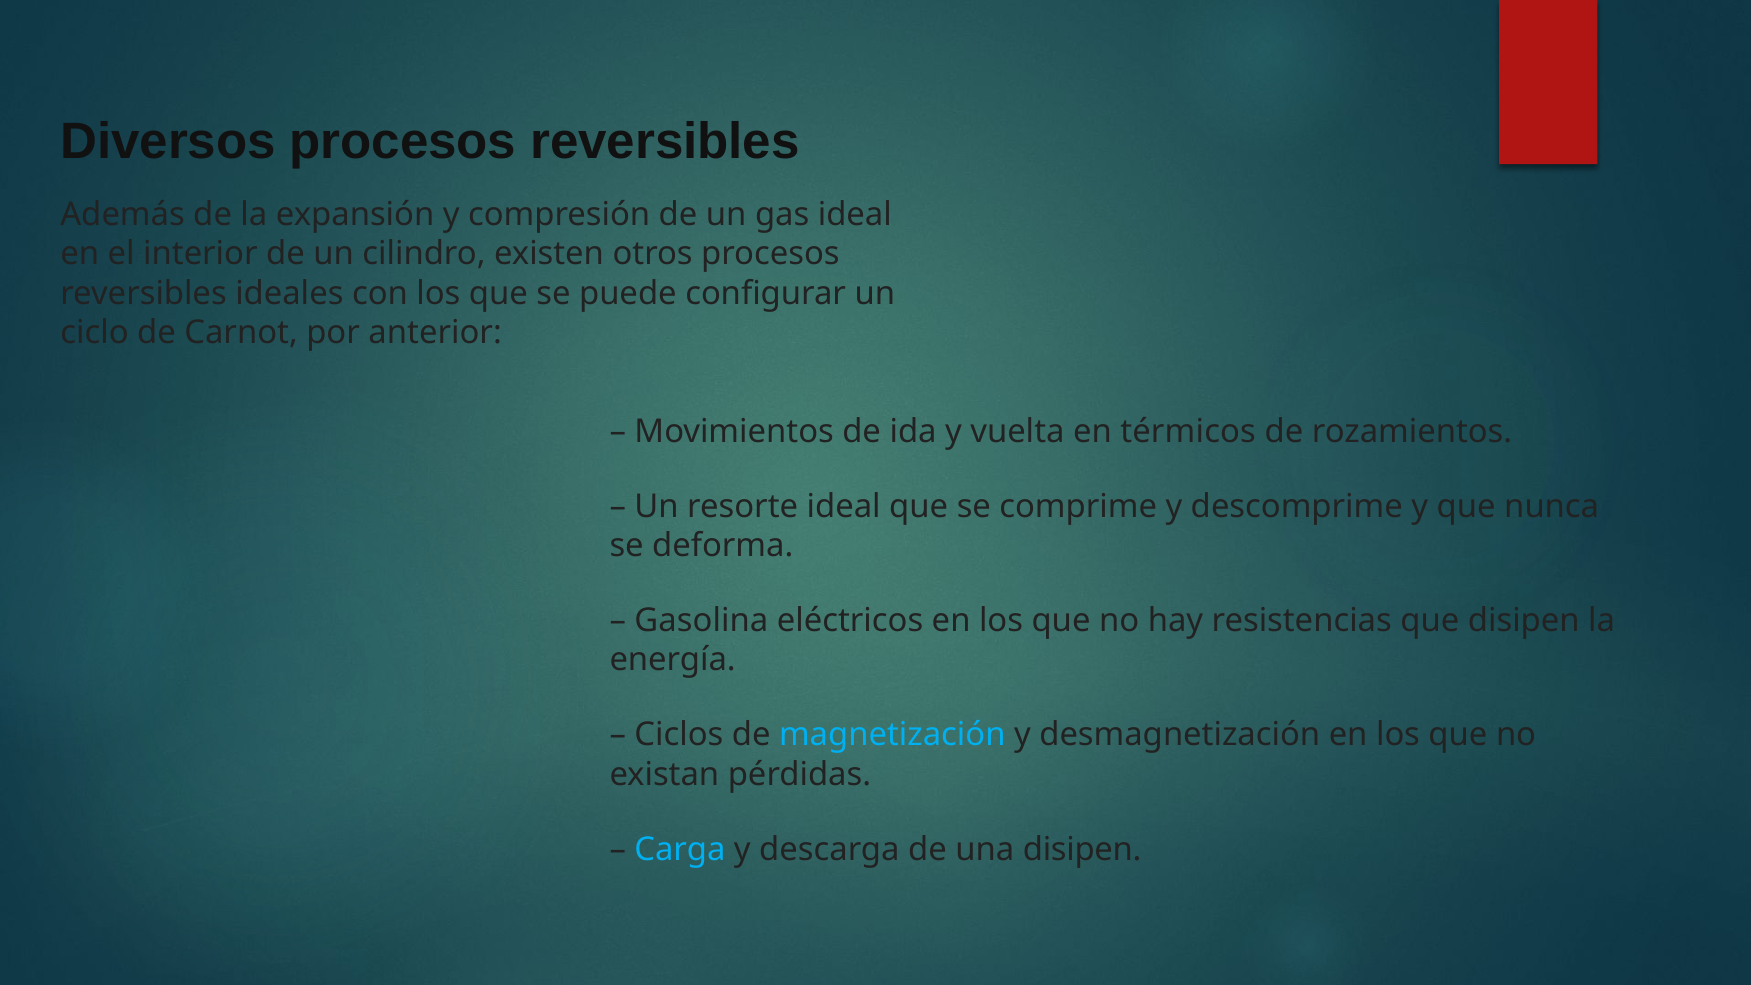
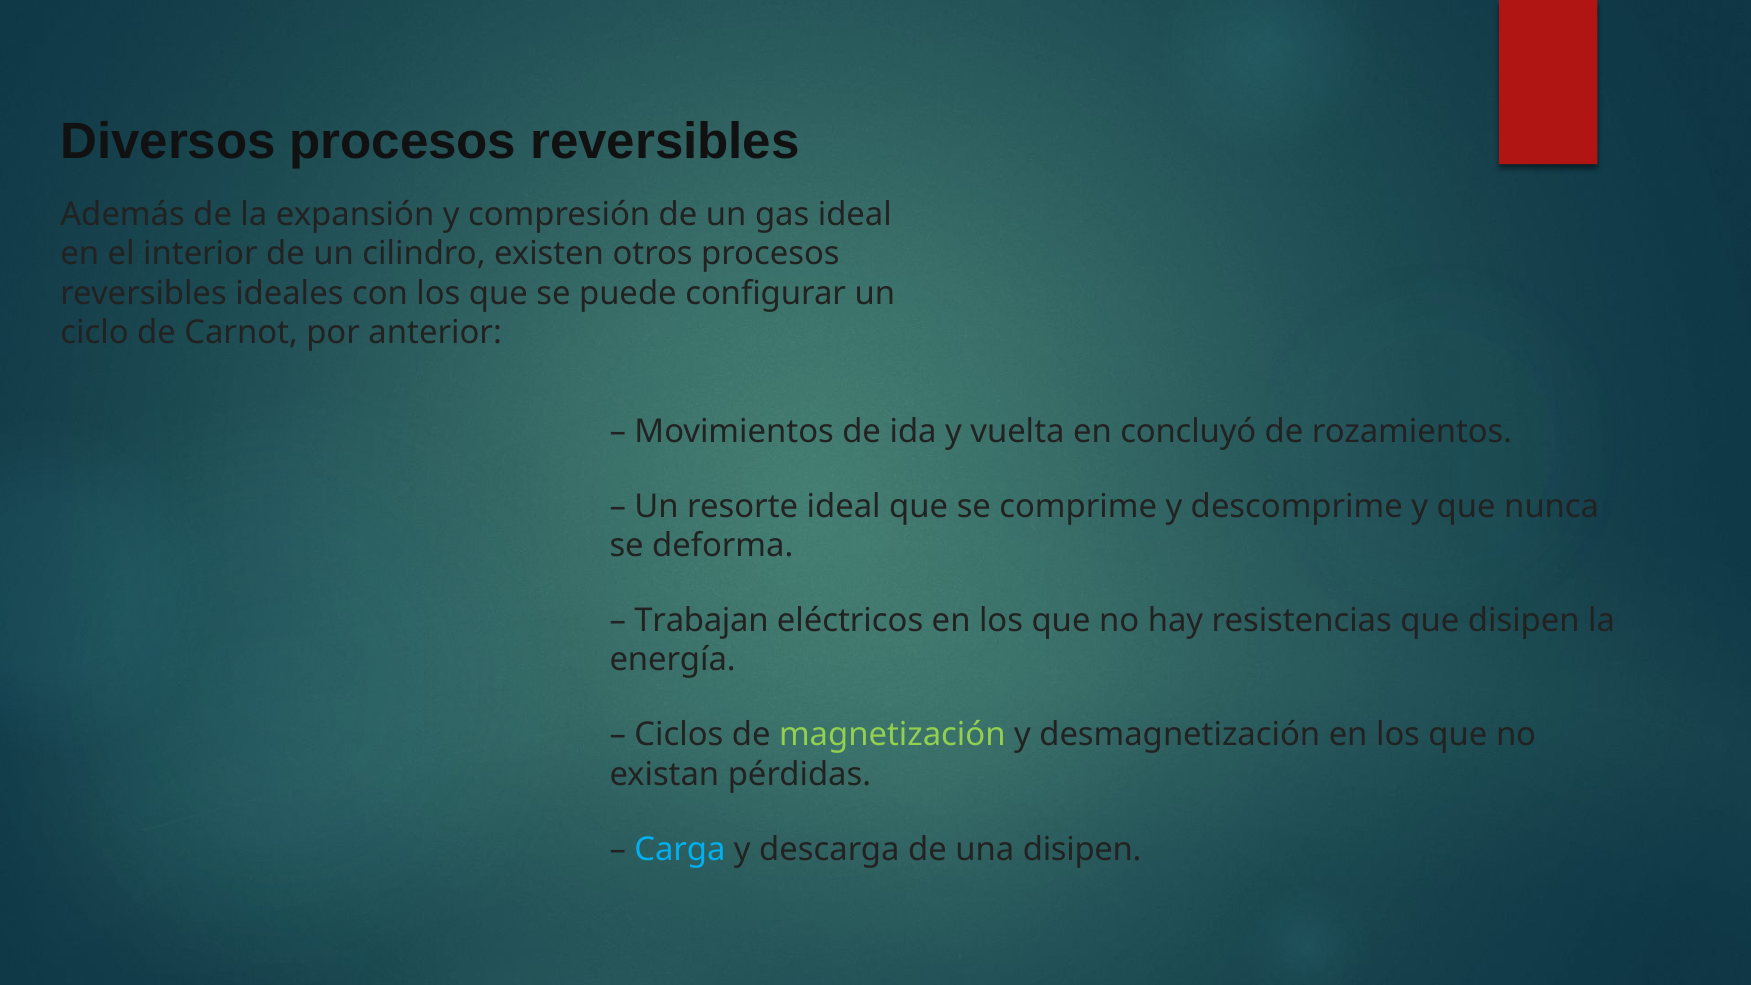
térmicos: térmicos -> concluyó (1188, 431)
Gasolina: Gasolina -> Trabajan (702, 621)
magnetización colour: light blue -> light green (892, 735)
